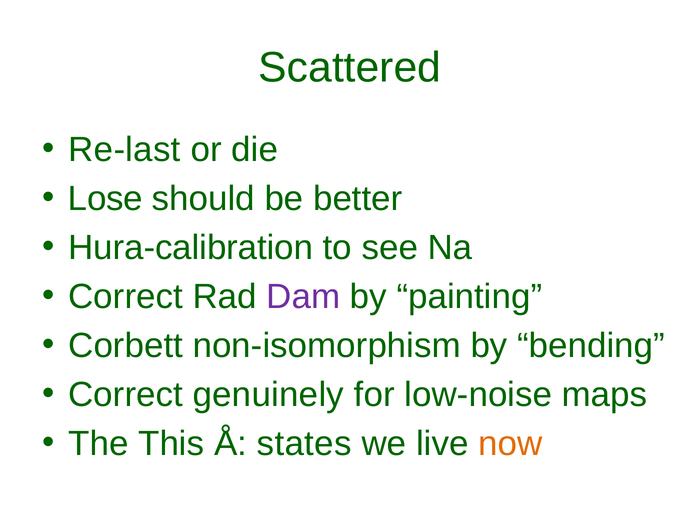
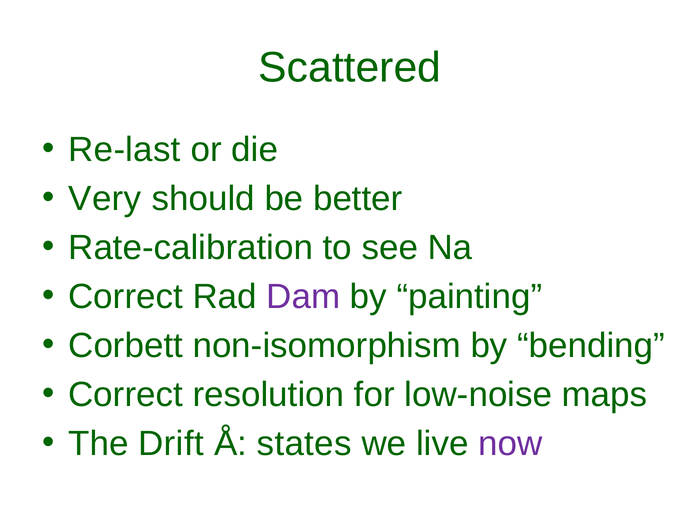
Lose: Lose -> Very (105, 198)
Hura-calibration: Hura-calibration -> Rate-calibration (191, 247)
genuinely: genuinely -> resolution (268, 394)
This: This -> Drift (171, 443)
now colour: orange -> purple (510, 443)
